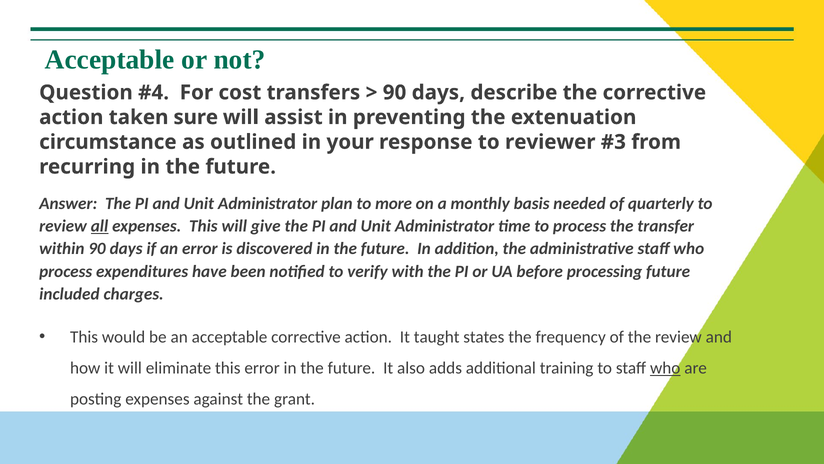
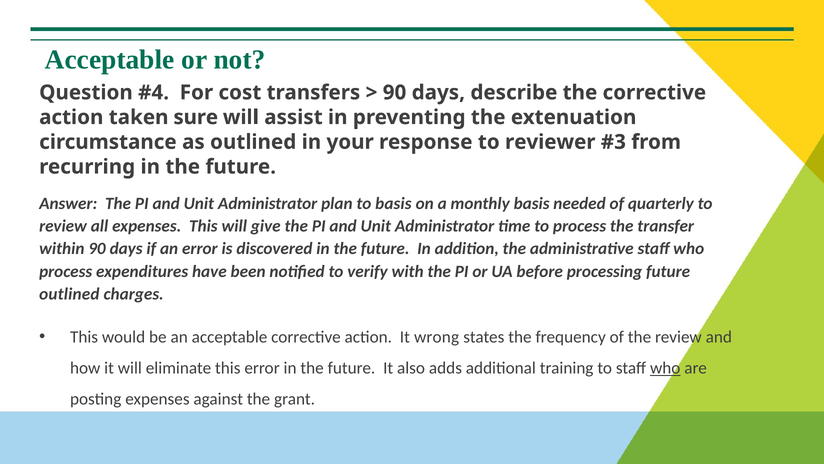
to more: more -> basis (393, 203)
all underline: present -> none (100, 226)
included: included -> outlined (69, 294)
taught: taught -> wrong (437, 337)
